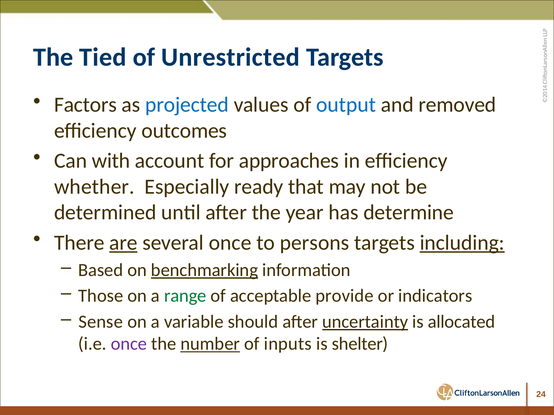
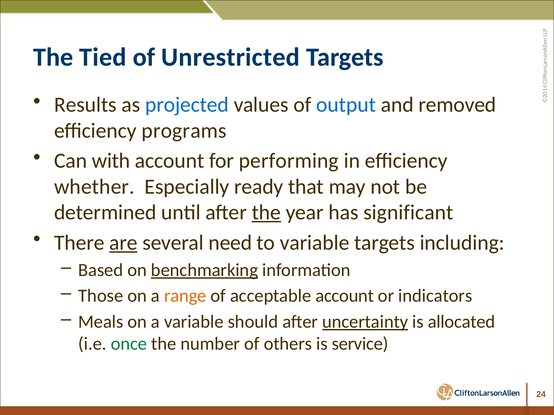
Factors: Factors -> Results (85, 105)
outcomes: outcomes -> programs (184, 131)
approaches: approaches -> performing (289, 161)
the underline: none -> present (266, 213)
determine: determine -> significant (408, 213)
several once: once -> need (230, 243)
to persons: persons -> variable (315, 243)
including underline: present -> none (462, 243)
range colour: green -> orange (185, 296)
acceptable provide: provide -> account (345, 296)
Sense: Sense -> Meals (101, 322)
once colour: purple -> green (129, 344)
number underline: present -> none (210, 344)
inputs: inputs -> others (288, 344)
shelter: shelter -> service (360, 344)
